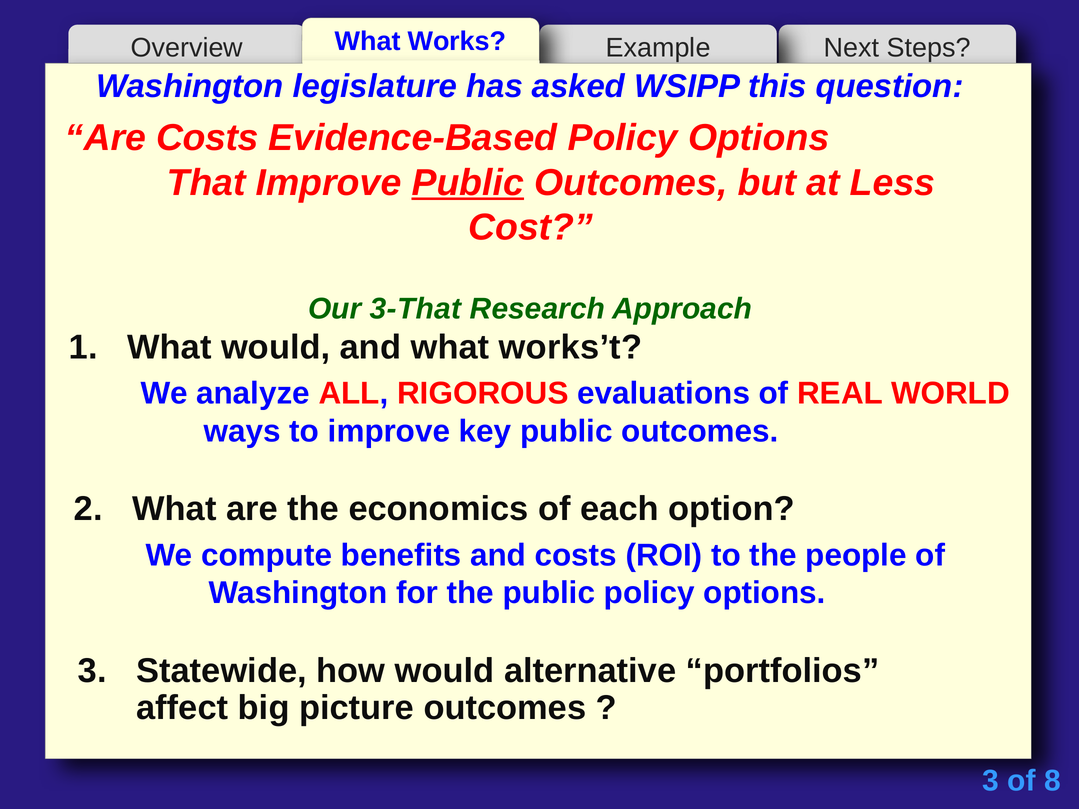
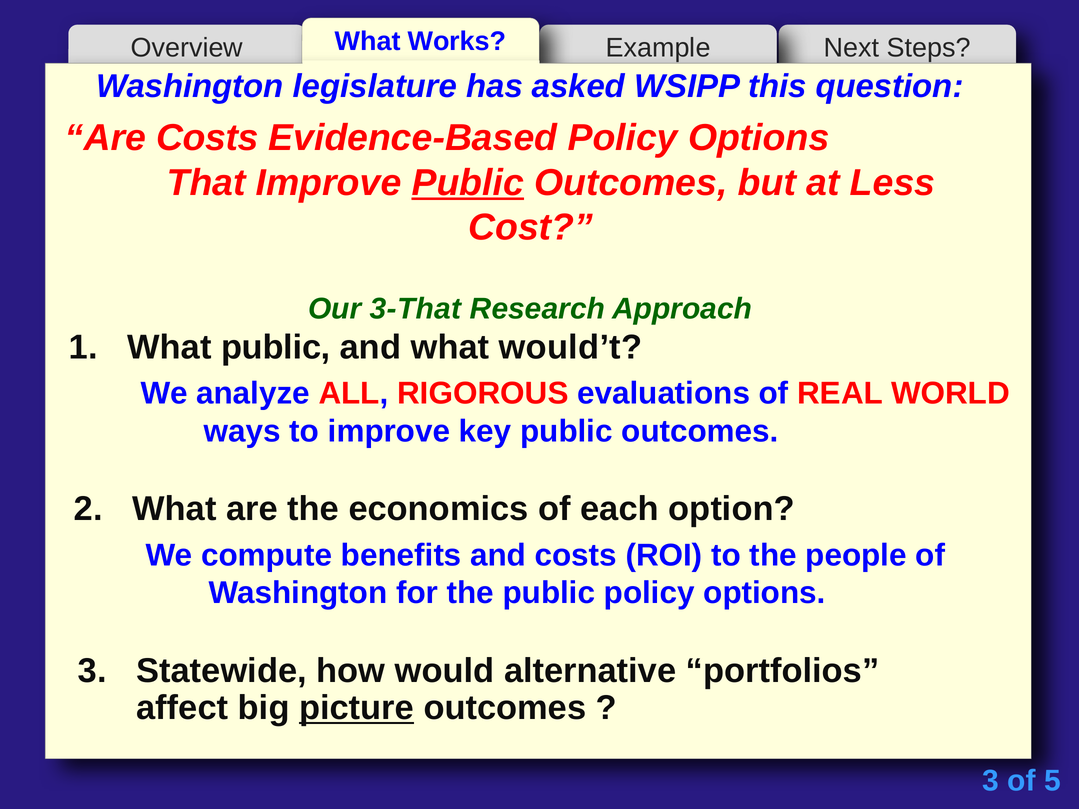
What would: would -> public (276, 347)
works’t: works’t -> would’t (570, 347)
picture underline: none -> present (357, 708)
8: 8 -> 5 (1052, 781)
